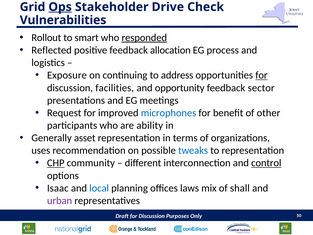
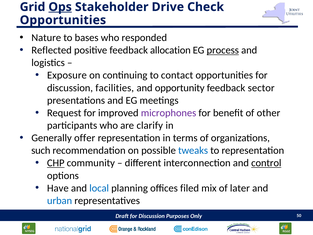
Vulnerabilities: Vulnerabilities -> Opportunities (63, 20)
Rollout: Rollout -> Nature (46, 38)
smart: smart -> bases (87, 38)
responded underline: present -> none (144, 38)
process underline: none -> present (223, 50)
address: address -> contact (177, 75)
for underline: present -> none (261, 75)
microphones colour: blue -> purple (169, 113)
ability: ability -> clarify (150, 125)
asset: asset -> offer (85, 138)
uses: uses -> such (41, 150)
Isaac: Isaac -> Have (58, 188)
laws: laws -> filed (190, 188)
shall: shall -> later (240, 188)
urban colour: purple -> blue (60, 200)
